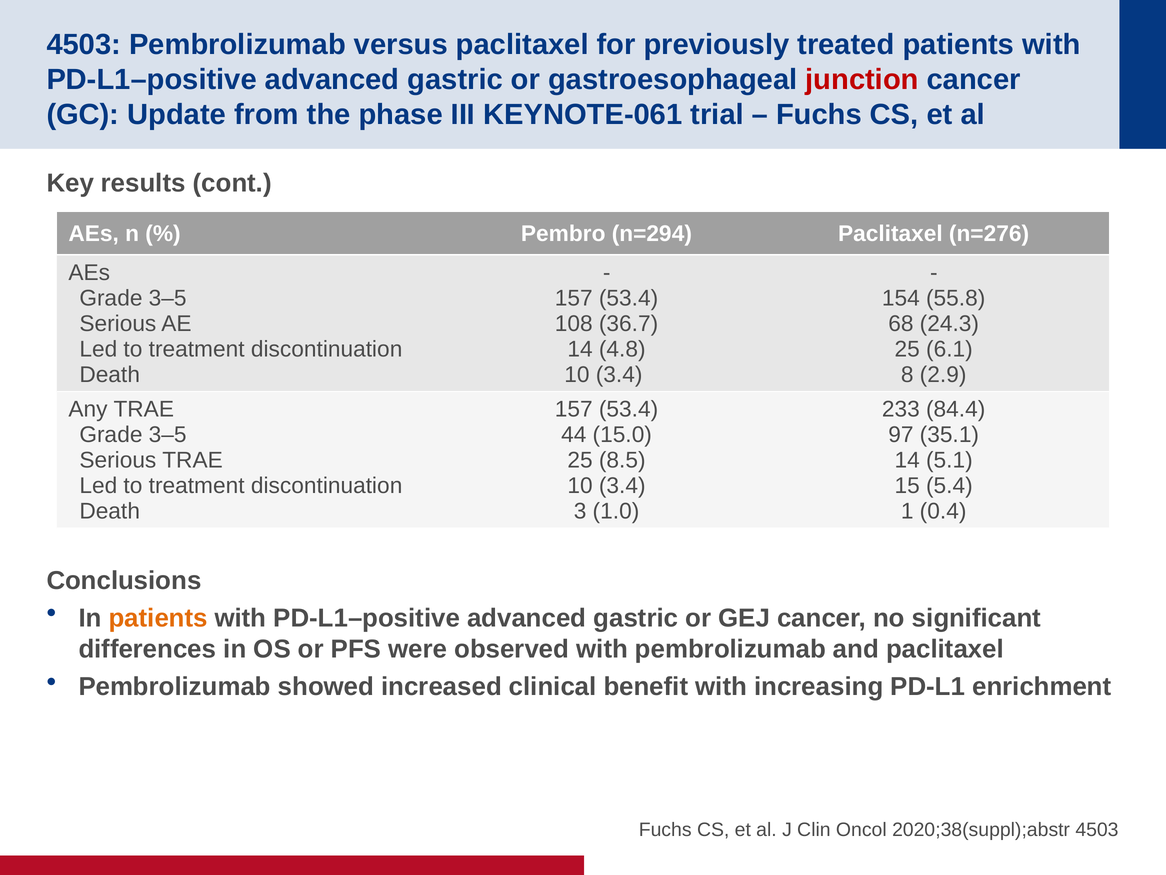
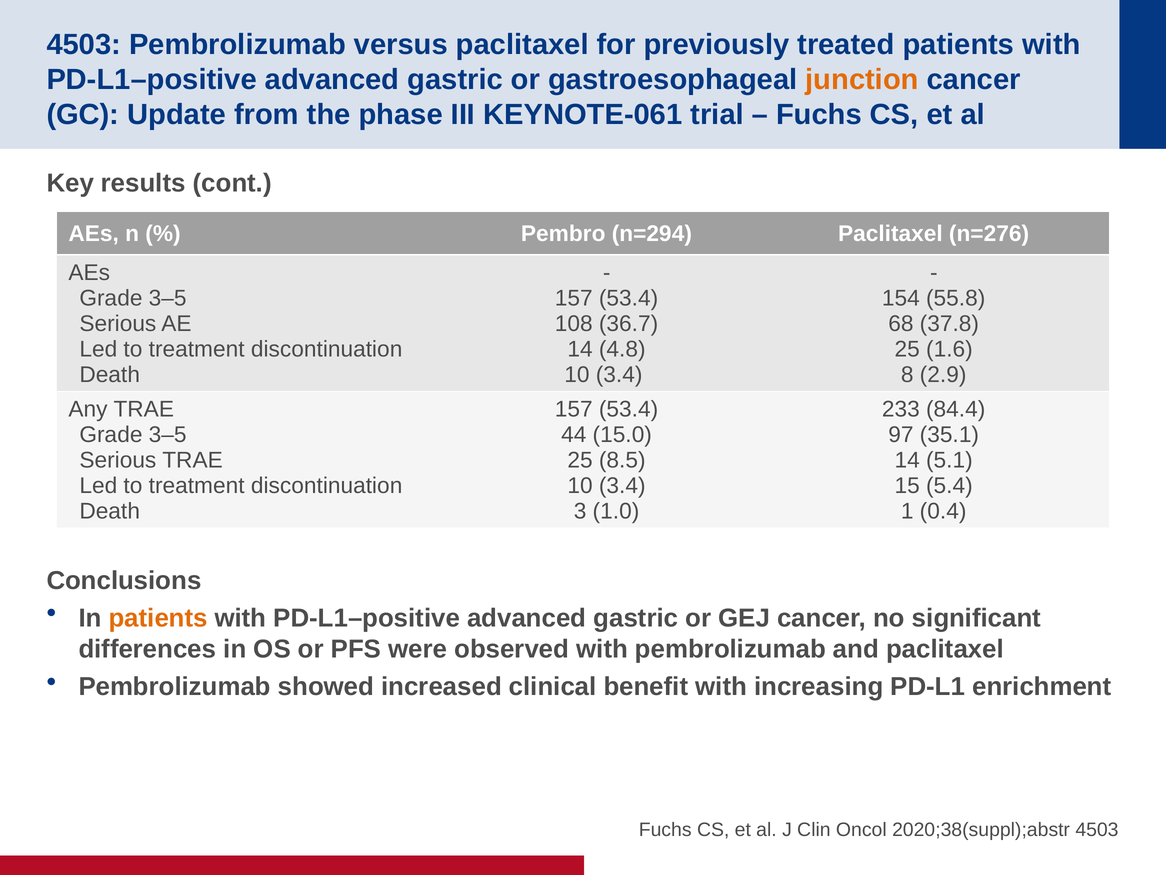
junction colour: red -> orange (862, 79)
24.3: 24.3 -> 37.8 (949, 323)
6.1: 6.1 -> 1.6 (949, 349)
